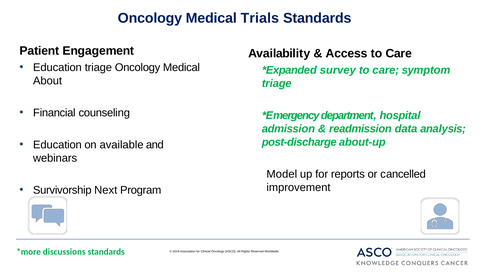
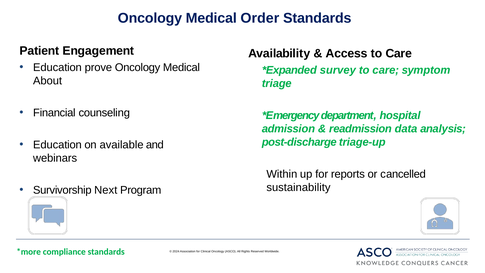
Trials: Trials -> Order (260, 18)
Education triage: triage -> prove (98, 67)
about-up: about-up -> triage-up (362, 142)
Model: Model -> Within (282, 174)
improvement: improvement -> sustainability (298, 187)
discussions: discussions -> compliance (64, 252)
